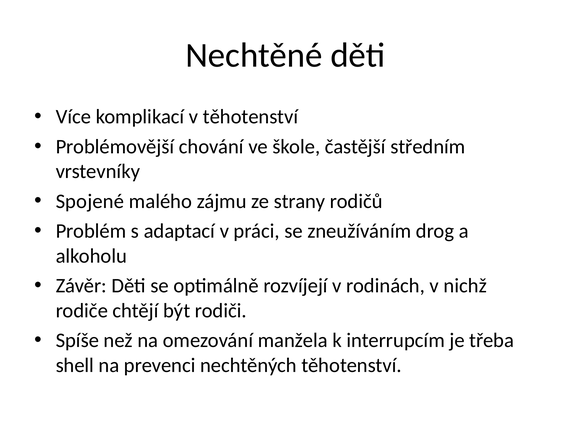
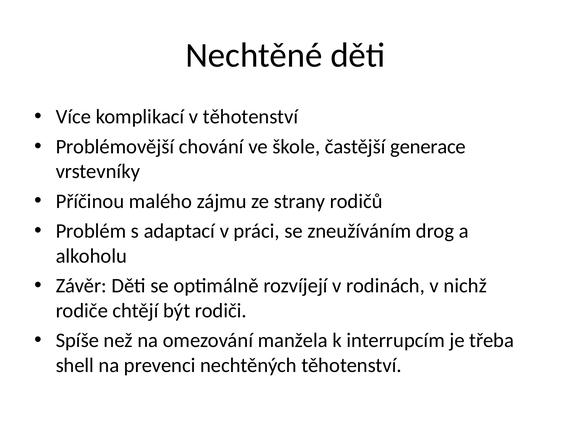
středním: středním -> generace (428, 146)
Spojené: Spojené -> Příčinou (90, 201)
